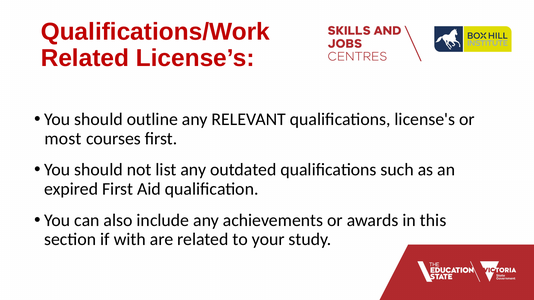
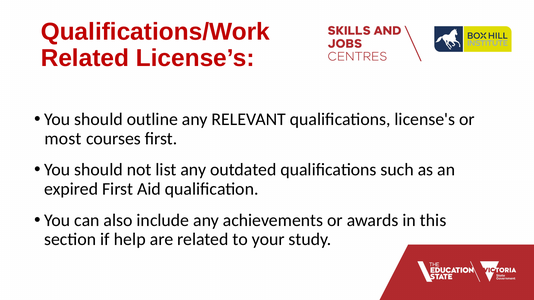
with: with -> help (130, 240)
